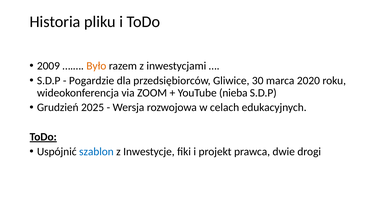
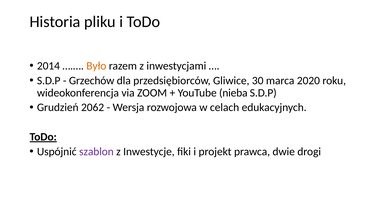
2009: 2009 -> 2014 (48, 66)
Pogardzie: Pogardzie -> Grzechów (92, 80)
2025: 2025 -> 2062 (93, 107)
szablon colour: blue -> purple (96, 151)
